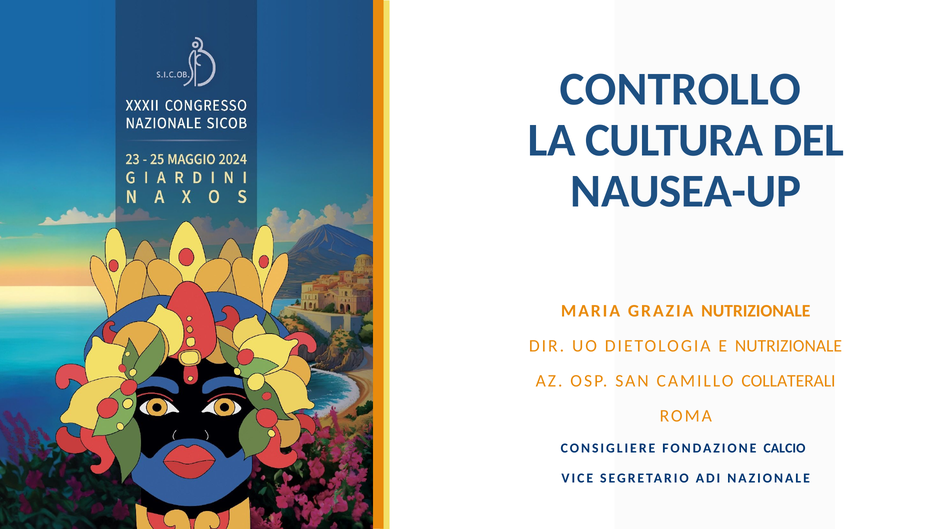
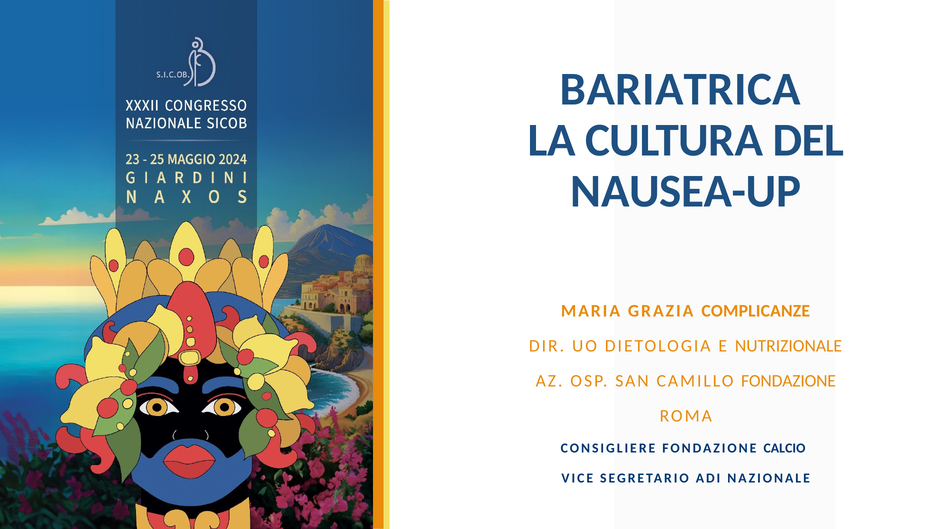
CONTROLLO: CONTROLLO -> BARIATRICA (680, 89)
GRAZIA NUTRIZIONALE: NUTRIZIONALE -> COMPLICANZE (756, 311)
CAMILLO COLLATERALI: COLLATERALI -> FONDAZIONE (789, 381)
